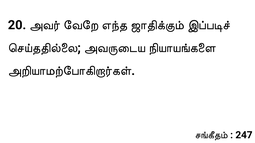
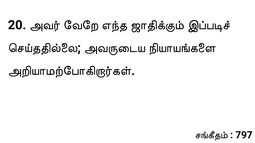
247: 247 -> 797 (244, 135)
